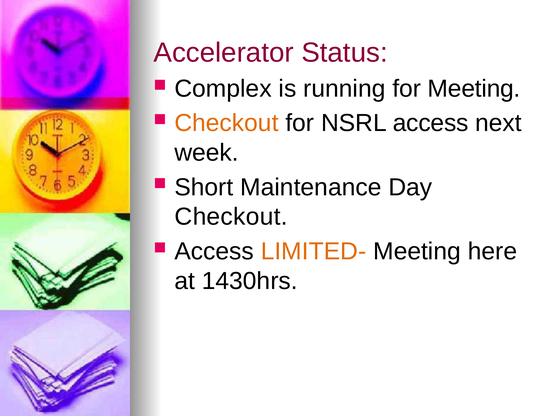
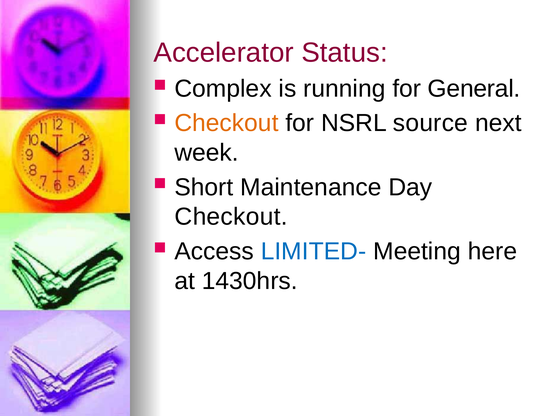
for Meeting: Meeting -> General (474, 89)
NSRL access: access -> source (430, 123)
LIMITED- colour: orange -> blue (314, 252)
